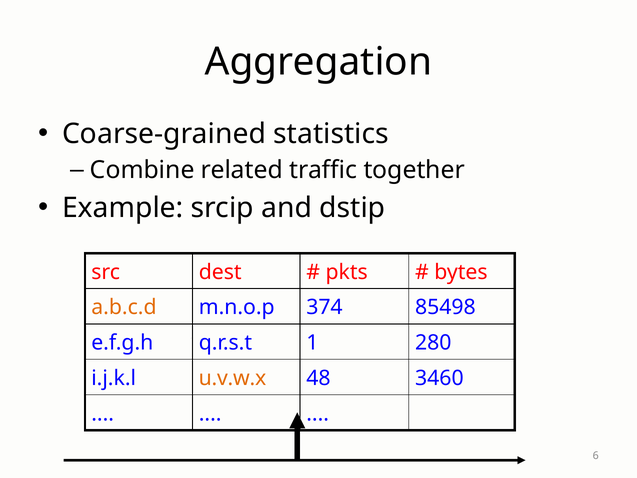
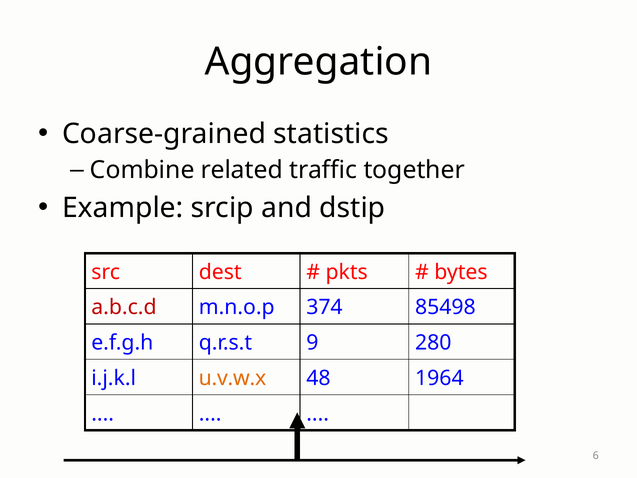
a.b.c.d colour: orange -> red (124, 307)
1: 1 -> 9 (312, 343)
3460: 3460 -> 1964 (439, 378)
